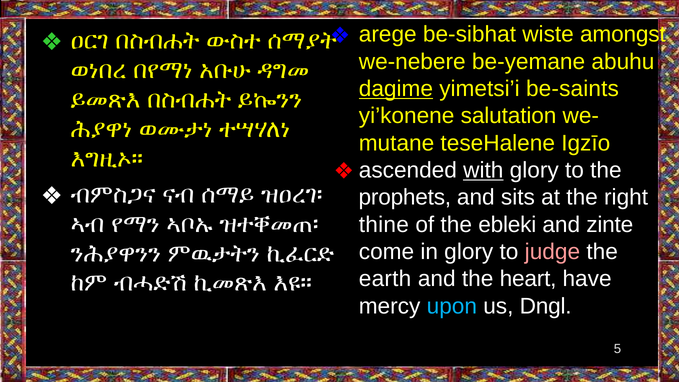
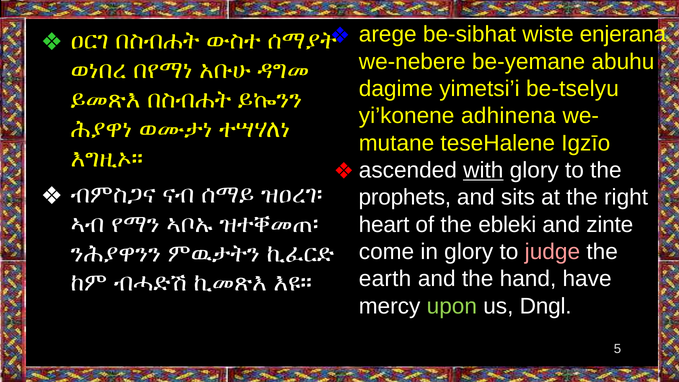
amongst: amongst -> enjerana (623, 34)
dagime underline: present -> none (396, 89)
be-saints: be-saints -> be-tselyu (572, 89)
salutation: salutation -> adhinena (508, 116)
thine: thine -> heart (384, 225)
heart: heart -> hand (528, 279)
upon colour: light blue -> light green (452, 306)
